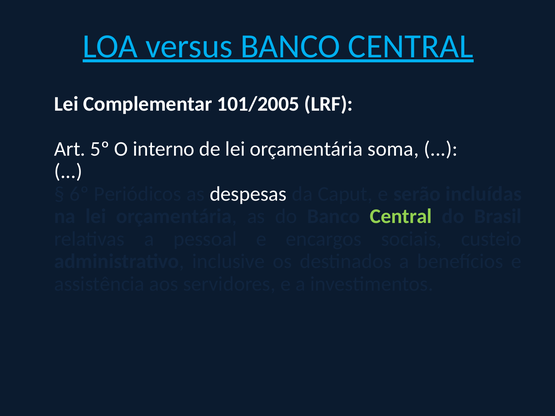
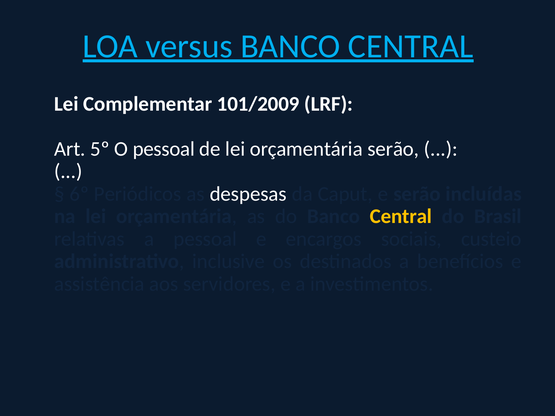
101/2005: 101/2005 -> 101/2009 (258, 104)
O interno: interno -> pessoal (164, 149)
orçamentária soma: soma -> serão (393, 149)
Central colour: light green -> yellow (401, 217)
